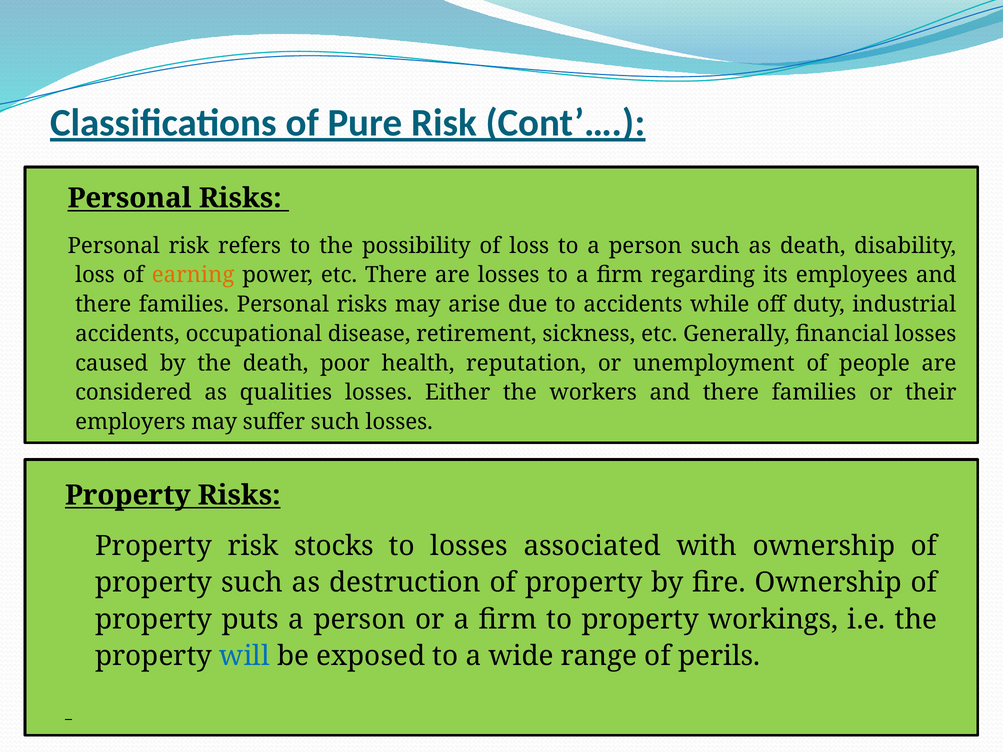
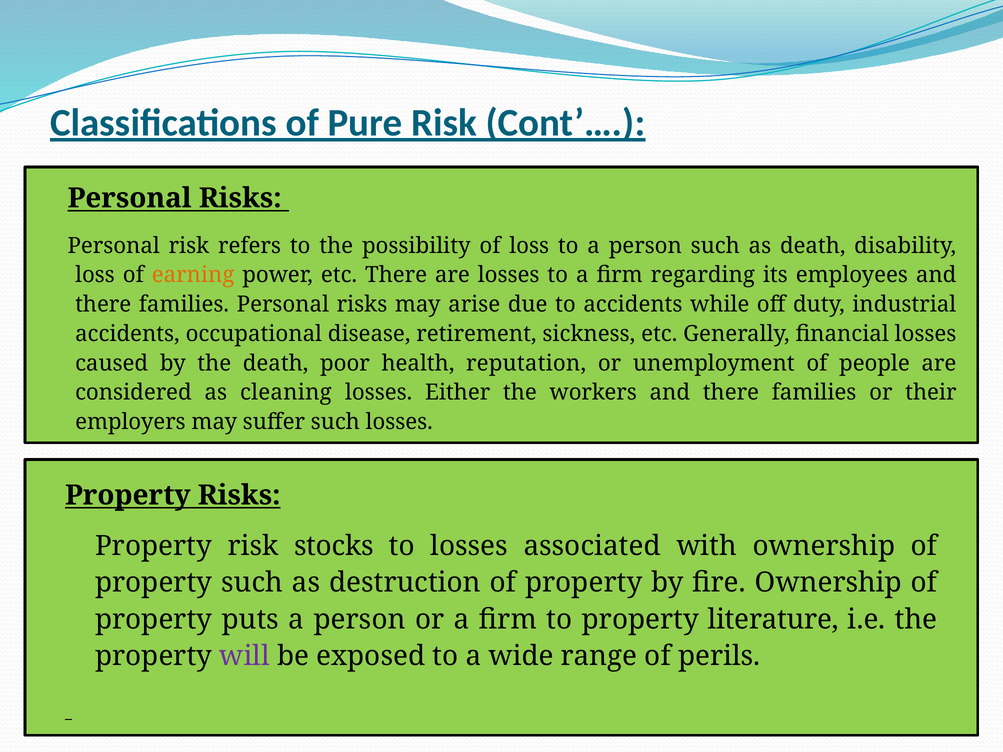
qualities: qualities -> cleaning (286, 393)
workings: workings -> literature (773, 620)
will colour: blue -> purple (245, 656)
